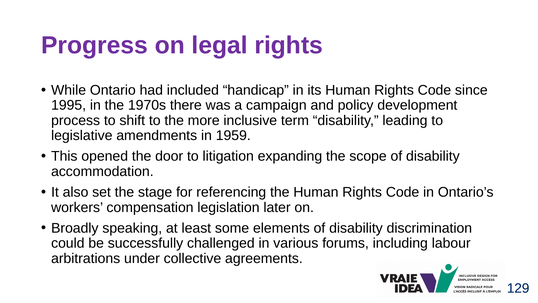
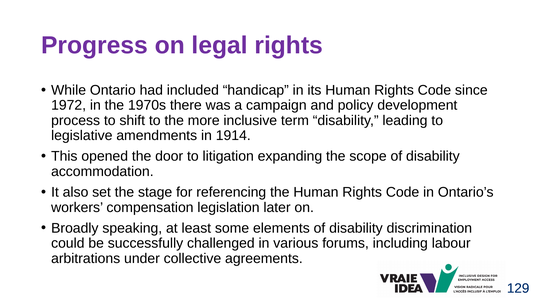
1995: 1995 -> 1972 (69, 105)
1959: 1959 -> 1914 (233, 135)
